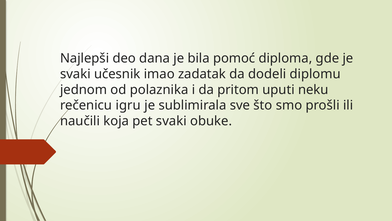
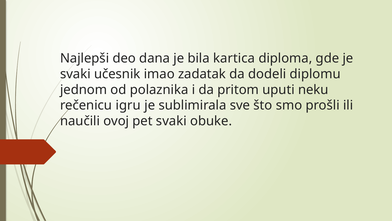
pomoć: pomoć -> kartica (234, 58)
koja: koja -> ovoj (116, 121)
